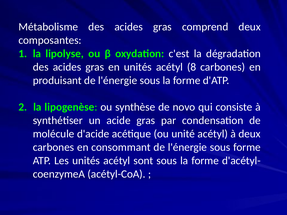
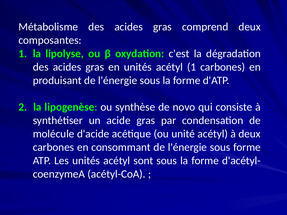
acétyl 8: 8 -> 1 (192, 67)
